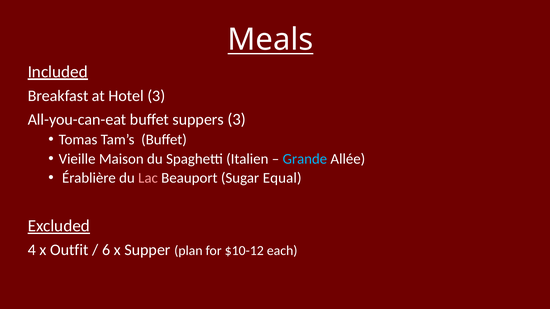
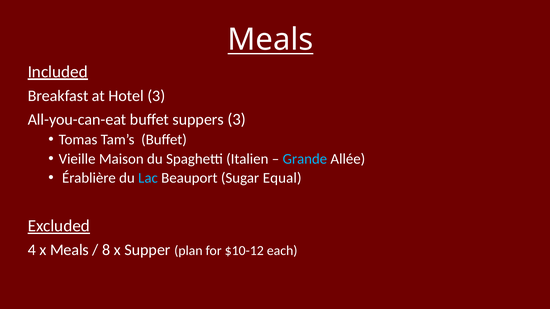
Lac colour: pink -> light blue (148, 178)
x Outfit: Outfit -> Meals (69, 250)
6: 6 -> 8 (106, 250)
